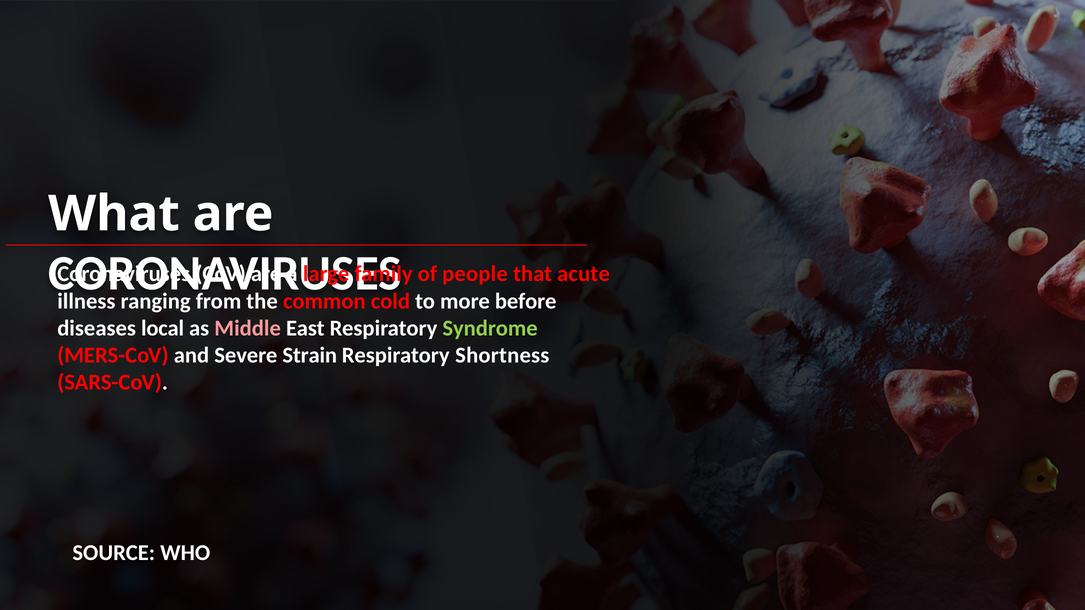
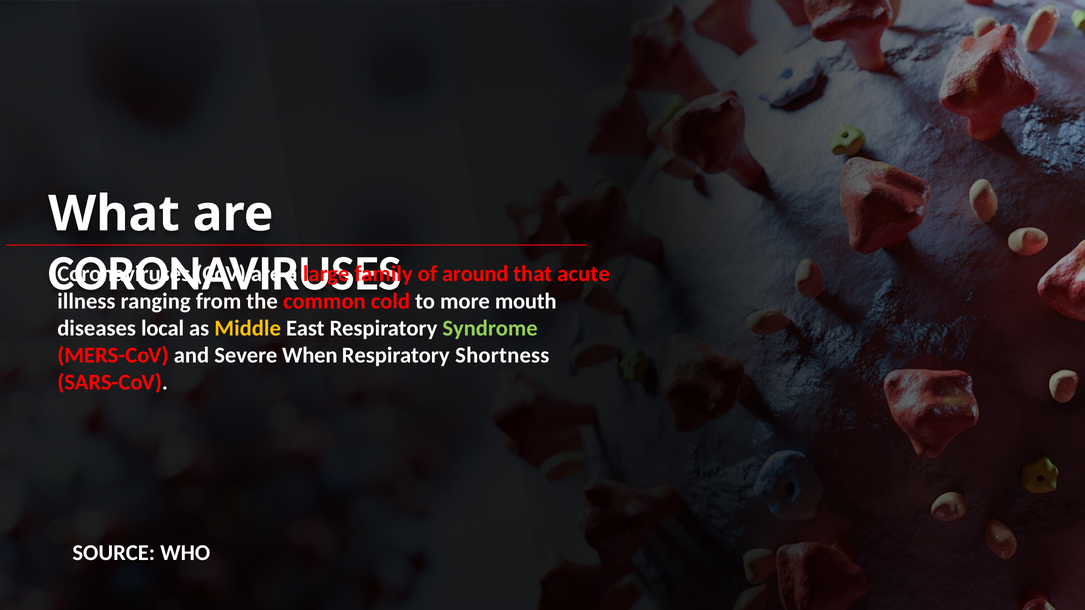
people: people -> around (475, 274)
before: before -> mouth (526, 301)
Middle colour: pink -> yellow (248, 328)
Strain: Strain -> When (310, 356)
